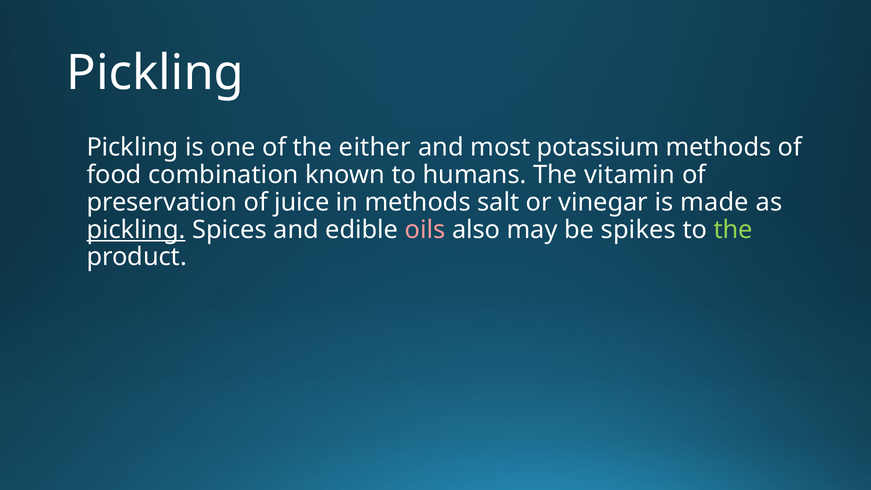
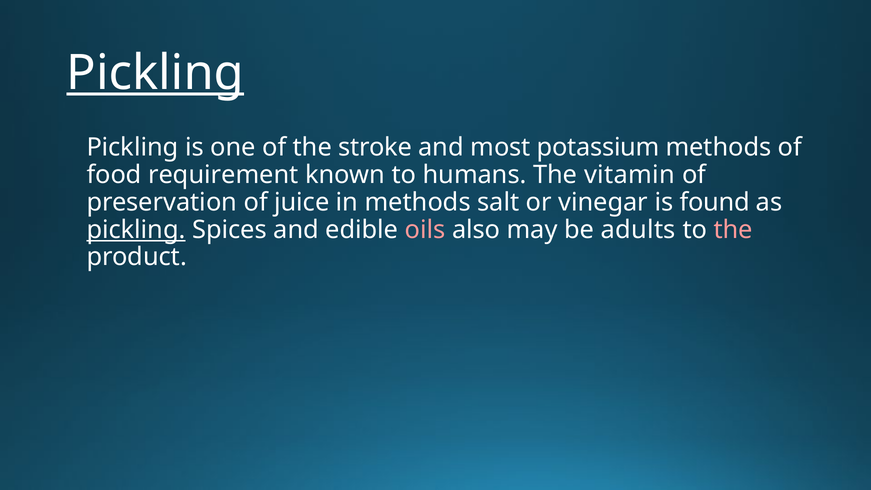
Pickling underline: none -> present (155, 73)
either: either -> stroke (375, 147)
combination: combination -> requirement (223, 175)
made: made -> found (715, 202)
spikes: spikes -> adults (638, 230)
the colour: light green -> pink (733, 230)
